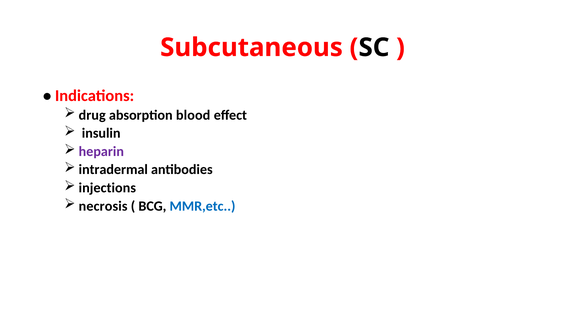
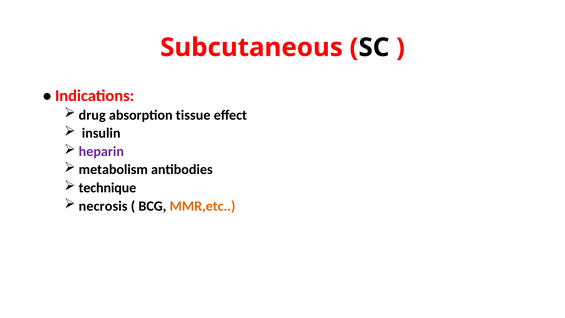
blood: blood -> tissue (193, 115)
intradermal: intradermal -> metabolism (113, 170)
injections: injections -> technique (107, 188)
MMR,etc colour: blue -> orange (202, 206)
